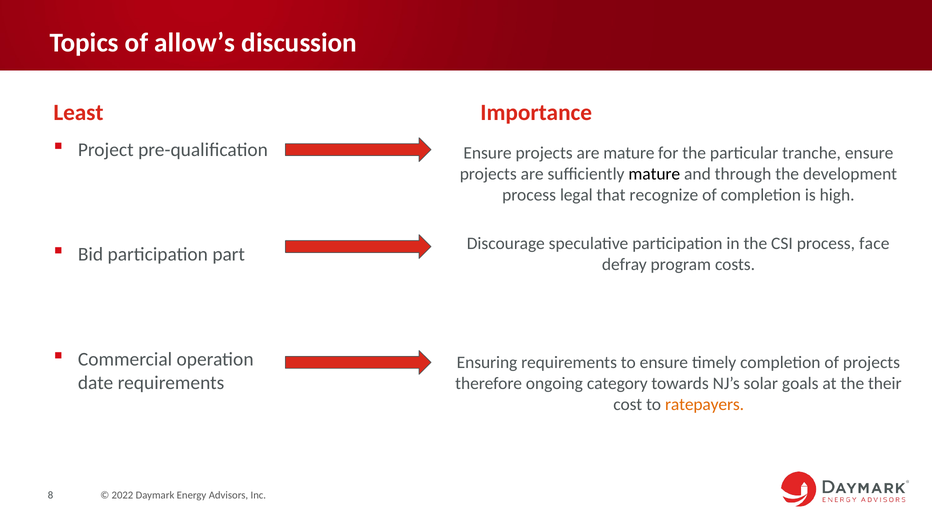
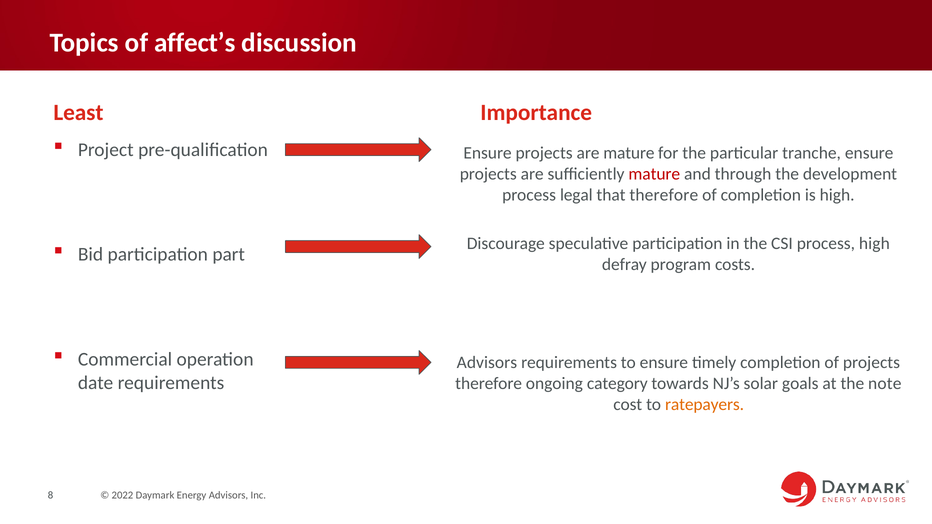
allow’s: allow’s -> affect’s (195, 43)
mature colour: black -> red (654, 174)
that recognize: recognize -> therefore (664, 195)
process face: face -> high (874, 244)
Ensuring: Ensuring -> Advisors (487, 363)
their: their -> note (885, 384)
